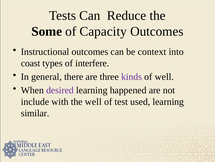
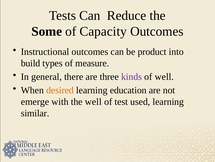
context: context -> product (152, 52)
coast: coast -> build (31, 63)
interfere: interfere -> measure (92, 63)
desired colour: purple -> orange (60, 90)
happened: happened -> education (128, 90)
include: include -> emerge (35, 101)
